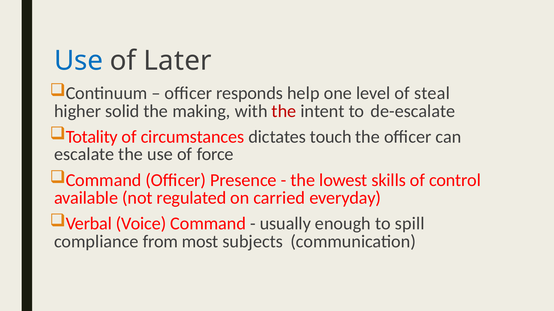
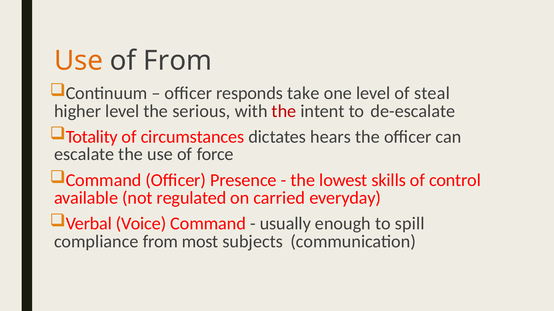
Use colour: blue -> orange (79, 61)
of Later: Later -> From (178, 61)
help: help -> take (303, 93)
higher solid: solid -> level (122, 111)
making: making -> serious (201, 111)
touch: touch -> hears (331, 137)
